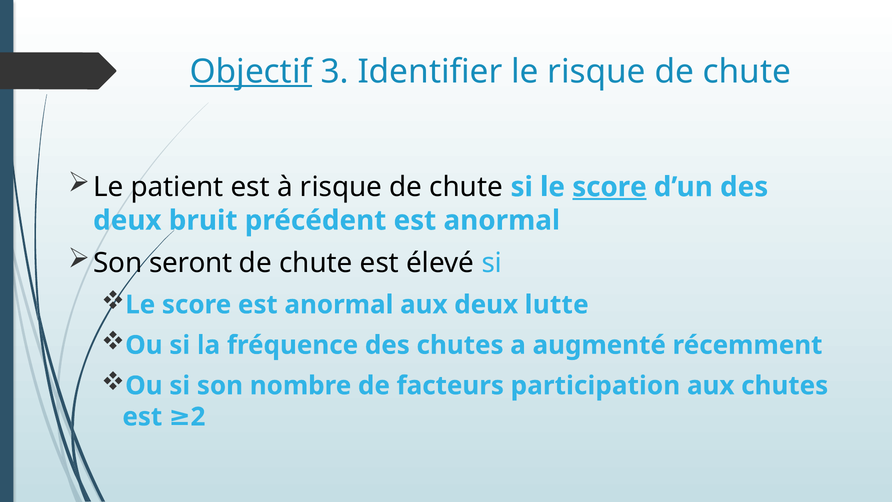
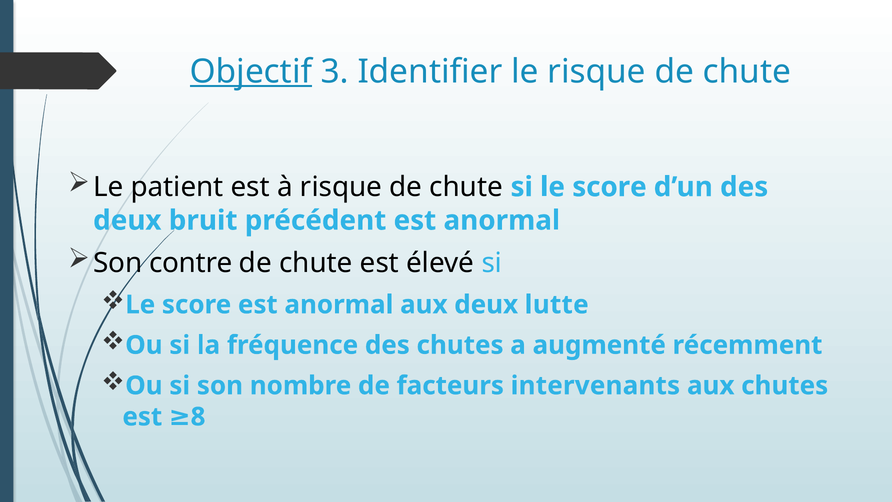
score underline: present -> none (609, 187)
seront: seront -> contre (191, 263)
participation: participation -> intervenants (595, 385)
2: 2 -> 8 (198, 417)
